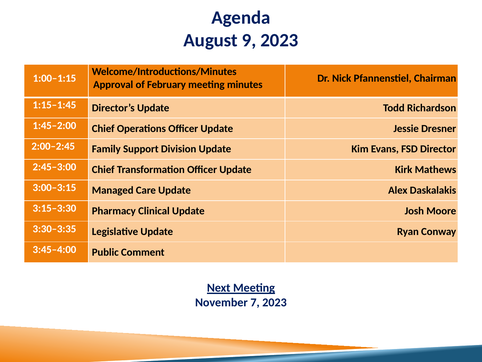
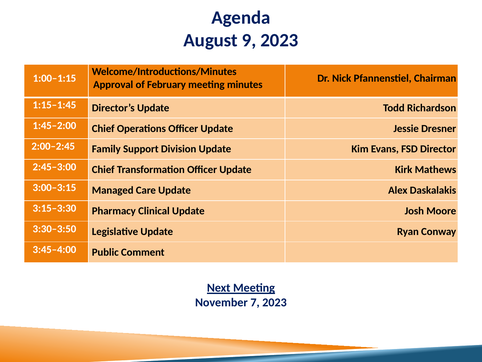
3:30–3:35: 3:30–3:35 -> 3:30–3:50 (54, 229)
